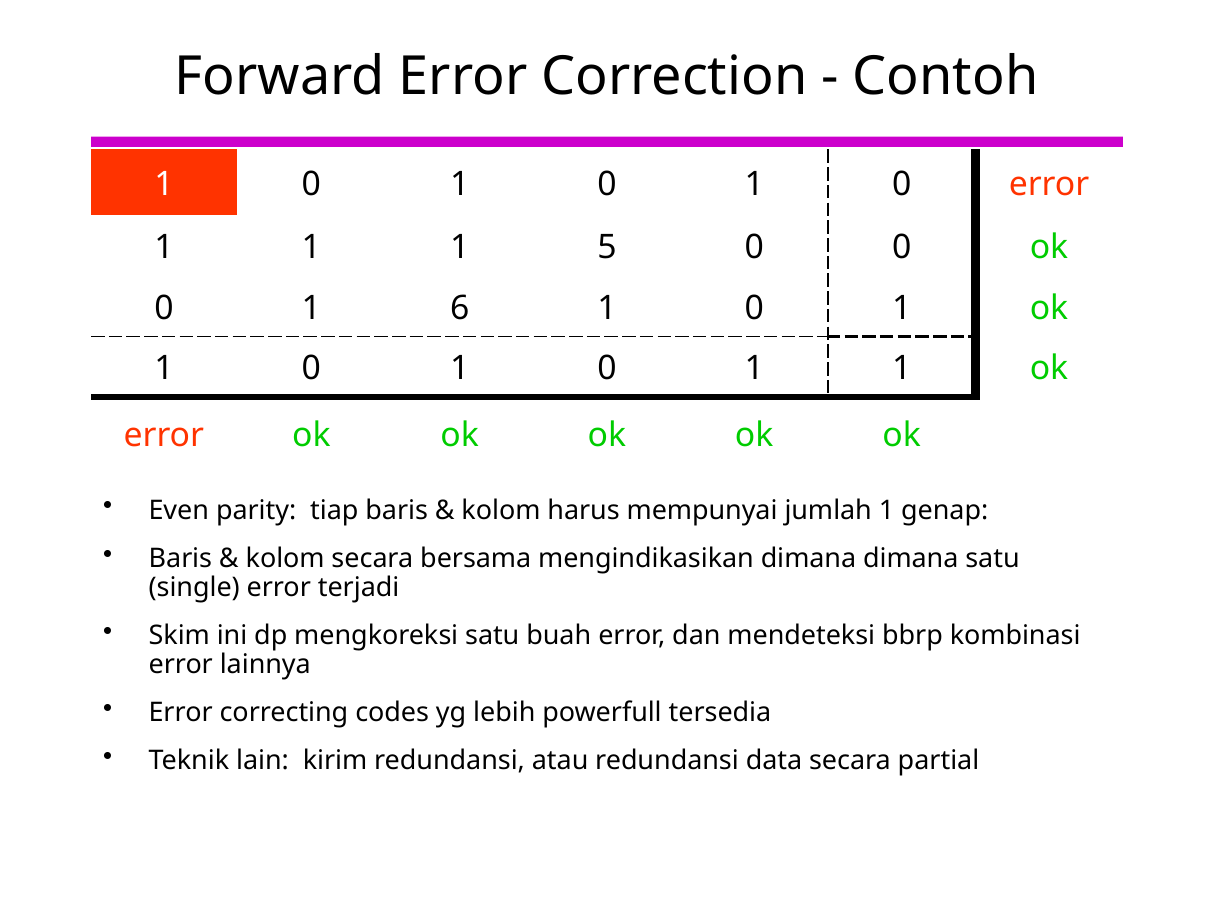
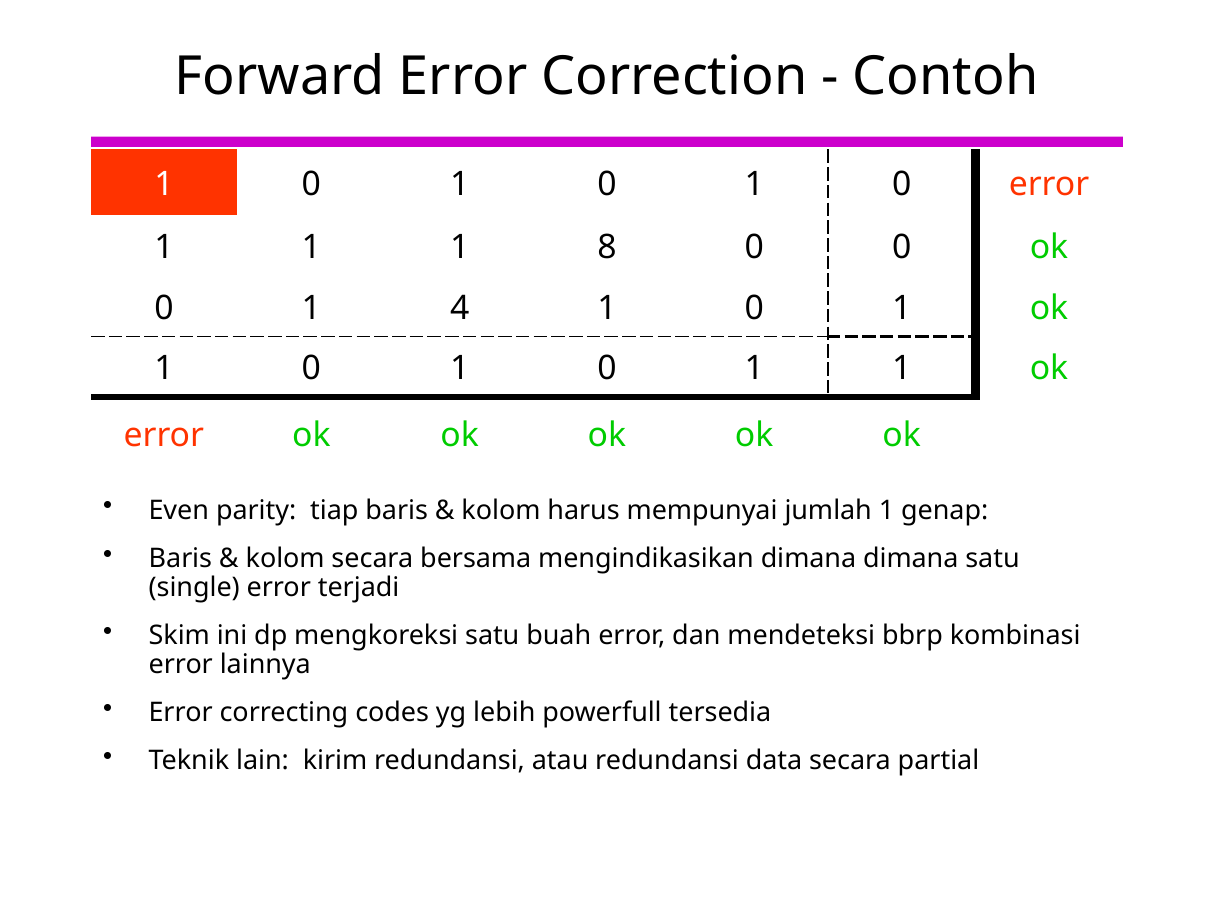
5: 5 -> 8 (607, 248)
6: 6 -> 4 (460, 308)
